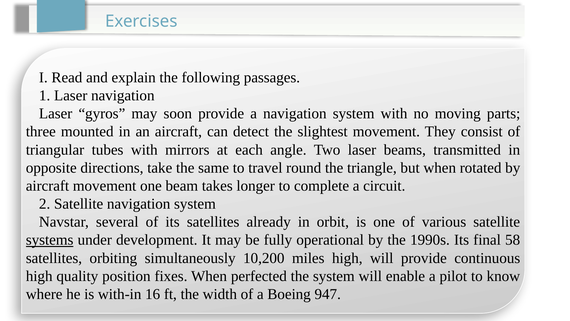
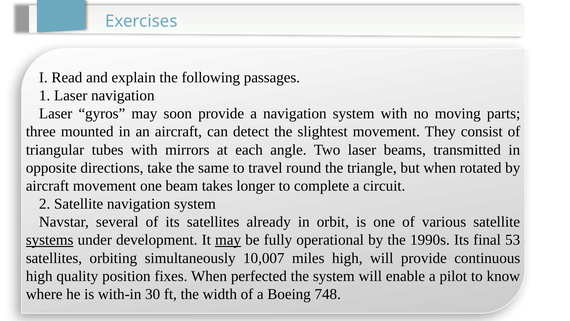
may underline: none -> present (228, 240)
58: 58 -> 53 (513, 240)
10,200: 10,200 -> 10,007 (264, 258)
16: 16 -> 30 (153, 294)
947: 947 -> 748 (328, 294)
